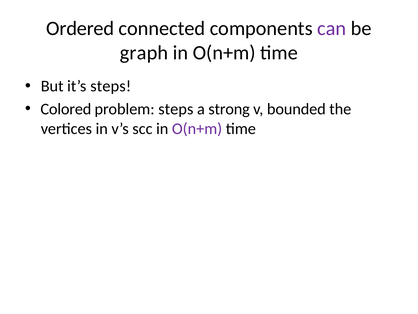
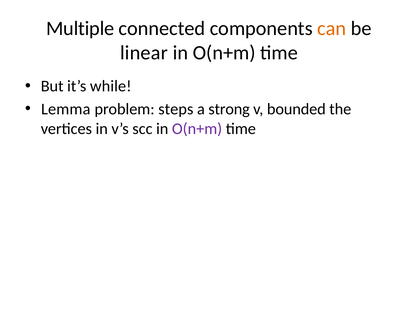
Ordered: Ordered -> Multiple (80, 28)
can colour: purple -> orange (332, 28)
graph: graph -> linear (144, 53)
it’s steps: steps -> while (111, 86)
Colored: Colored -> Lemma (66, 109)
